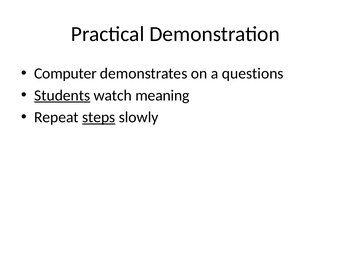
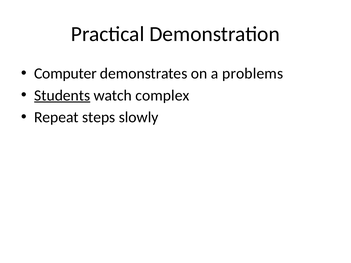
questions: questions -> problems (253, 74)
meaning: meaning -> complex (162, 95)
steps underline: present -> none (99, 117)
